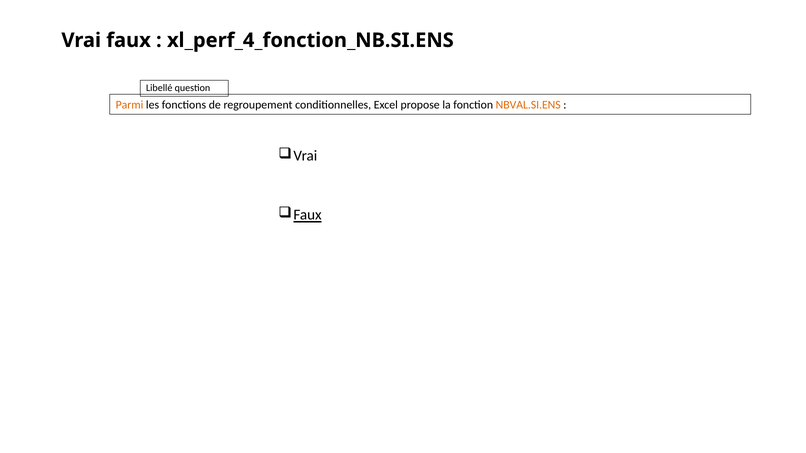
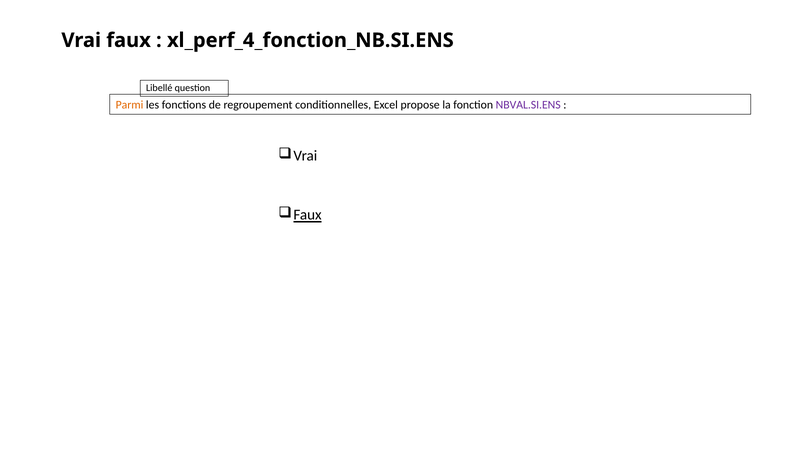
NBVAL.SI.ENS colour: orange -> purple (528, 105)
